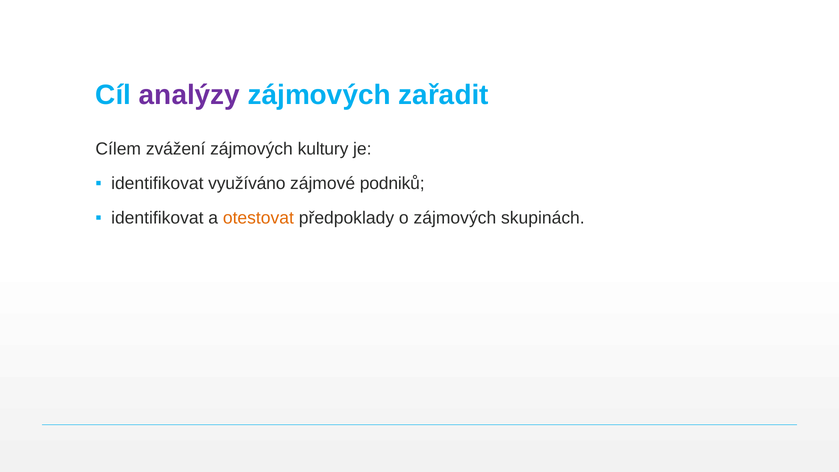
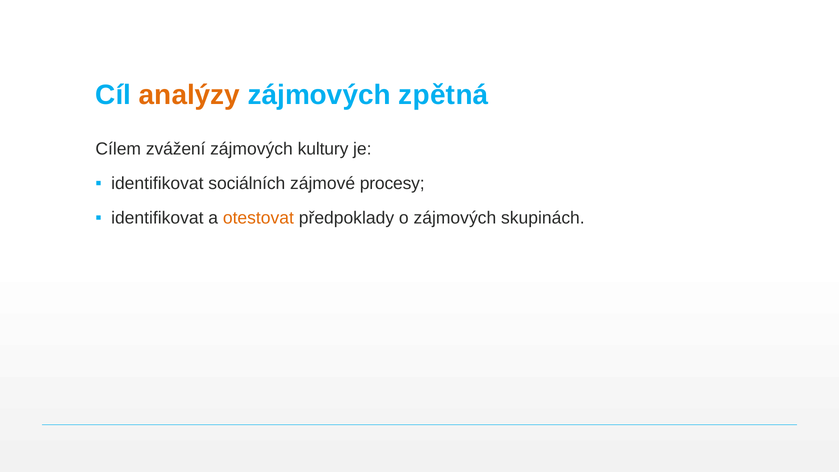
analýzy colour: purple -> orange (189, 95)
zařadit: zařadit -> zpětná (443, 95)
využíváno: využíváno -> sociálních (247, 183)
podniků: podniků -> procesy (392, 183)
